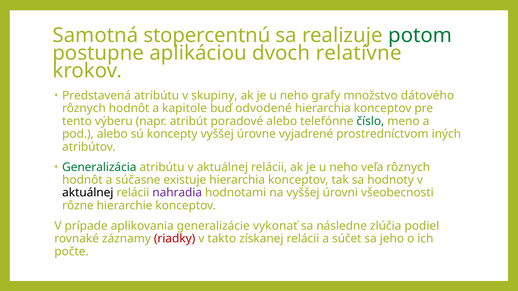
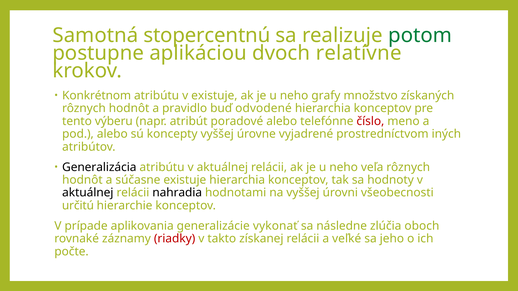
Predstavená: Predstavená -> Konkrétnom (97, 96)
v skupiny: skupiny -> existuje (214, 96)
dátového: dátového -> získaných (428, 96)
kapitole: kapitole -> pravidlo (185, 109)
číslo colour: green -> red (370, 121)
Generalizácia colour: green -> black (99, 167)
nahradia colour: purple -> black (177, 193)
rôzne: rôzne -> určitú (78, 206)
podiel: podiel -> oboch (422, 226)
súčet: súčet -> veľké (347, 239)
